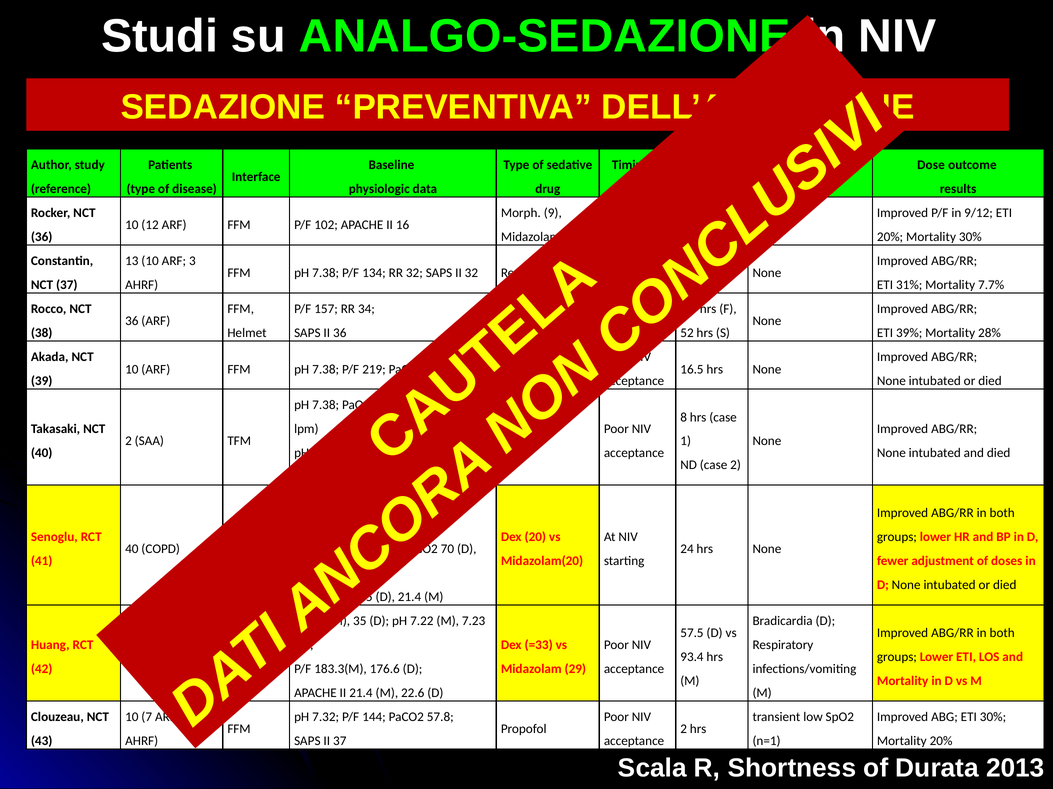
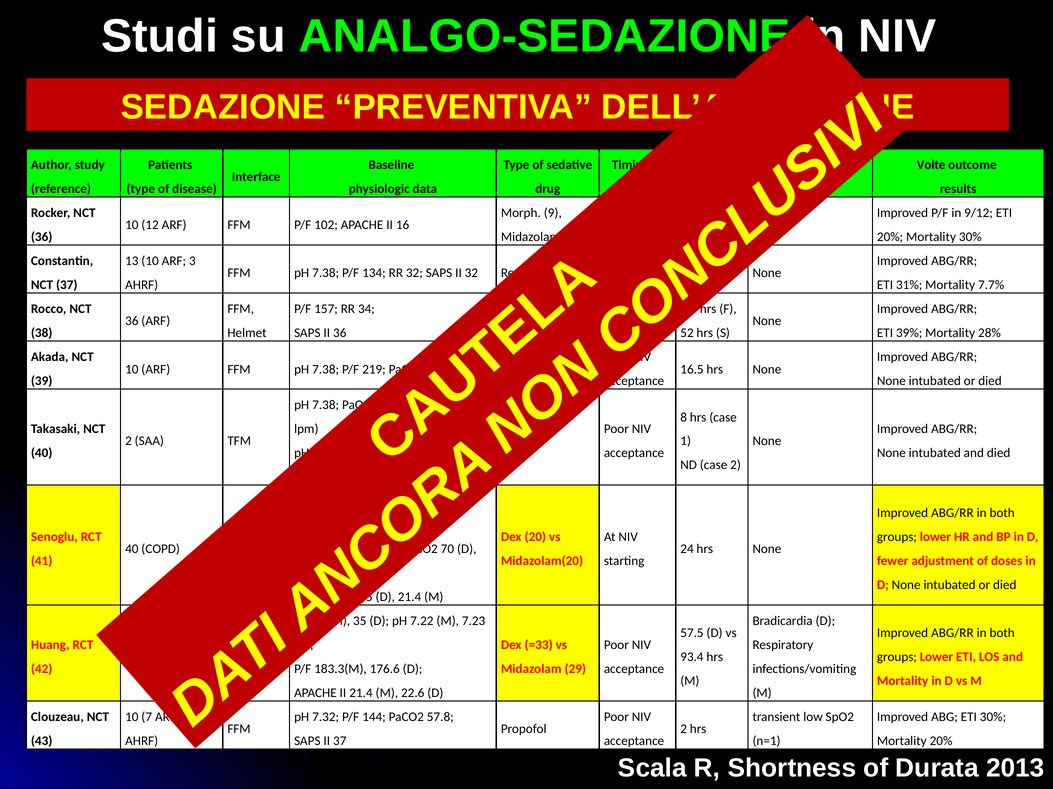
Dose: Dose -> Volte (931, 165)
